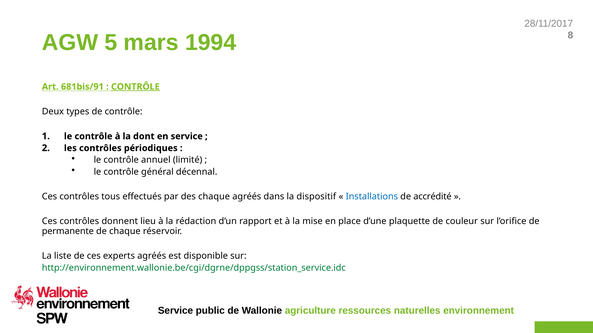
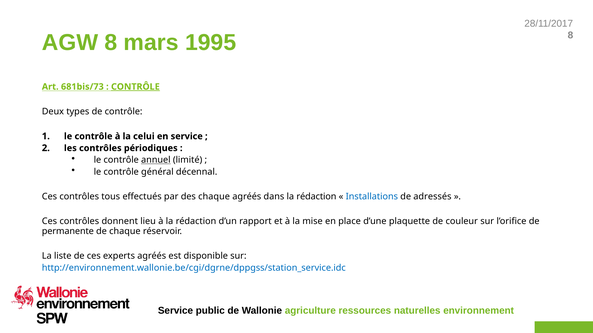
AGW 5: 5 -> 8 (111, 43)
1994: 1994 -> 1995 (211, 43)
681bis/91: 681bis/91 -> 681bis/73 (82, 87)
dont: dont -> celui (144, 137)
annuel underline: none -> present (156, 160)
dans la dispositif: dispositif -> rédaction (316, 197)
accrédité: accrédité -> adressés (432, 197)
http://environnement.wallonie.be/cgi/dgrne/dppgss/station_service.idc colour: green -> blue (194, 268)
